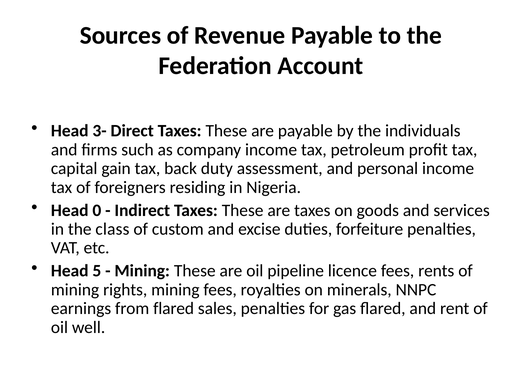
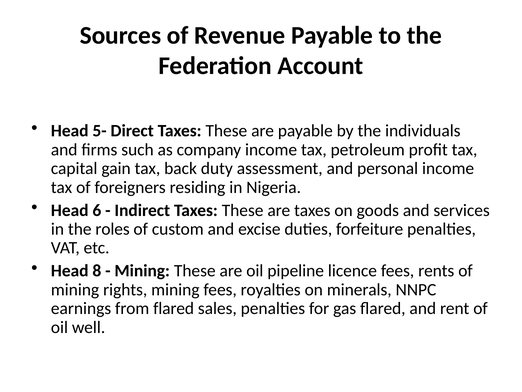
3-: 3- -> 5- (100, 131)
0: 0 -> 6 (97, 210)
class: class -> roles (113, 229)
5: 5 -> 8 (97, 271)
